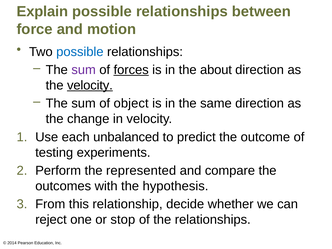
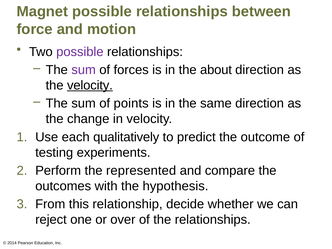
Explain: Explain -> Magnet (42, 12)
possible colour: blue -> purple (80, 52)
forces underline: present -> none (131, 70)
object: object -> points (131, 103)
unbalanced: unbalanced -> qualitatively (126, 137)
stop: stop -> over (123, 220)
